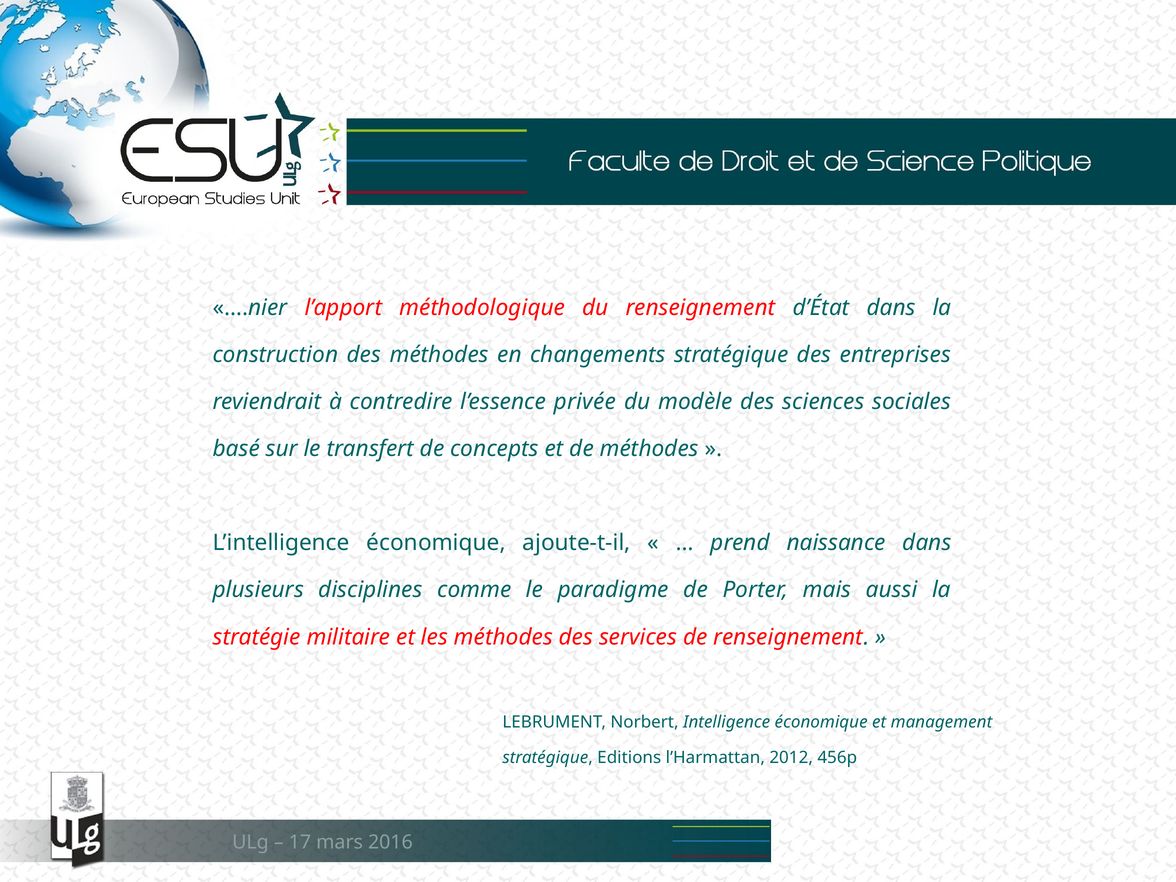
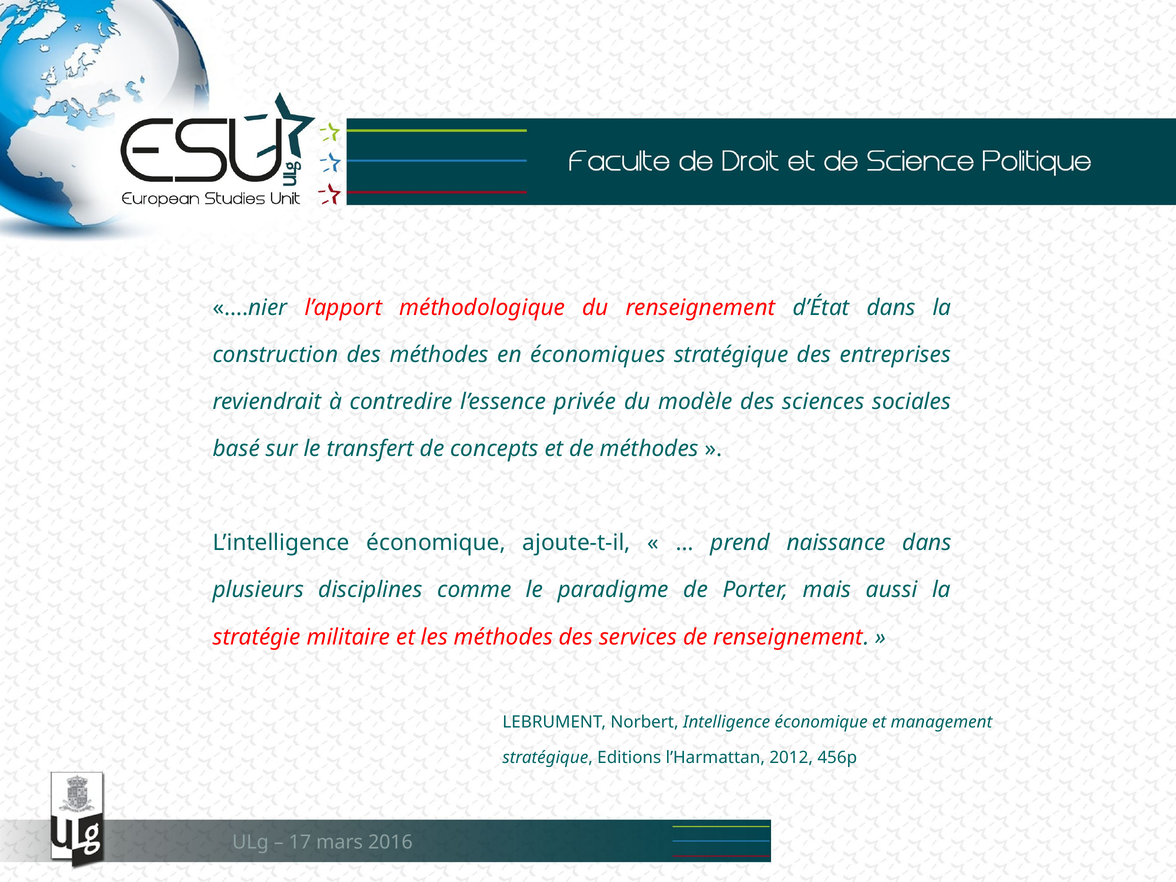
changements: changements -> économiques (598, 355)
